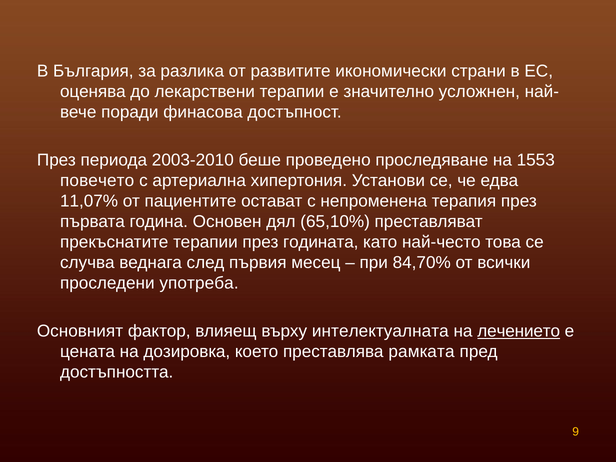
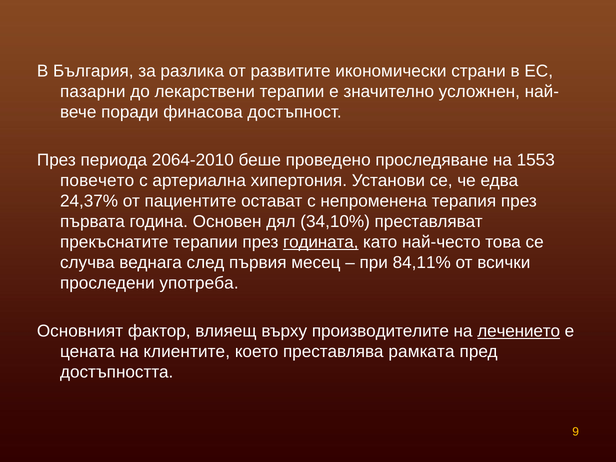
оценява: оценява -> пазарни (93, 91)
2003-2010: 2003-2010 -> 2064-2010 (193, 160)
11,07%: 11,07% -> 24,37% (89, 201)
65,10%: 65,10% -> 34,10% (335, 222)
годината underline: none -> present (321, 242)
84,70%: 84,70% -> 84,11% (422, 263)
интелектуалната: интелектуалната -> производителите (380, 331)
дозировка: дозировка -> клиентите (187, 352)
